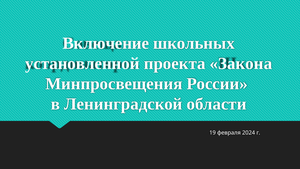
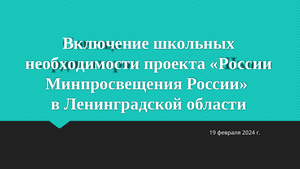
установленной: установленной -> необходимости (82, 63)
проекта Закона: Закона -> России (241, 63)
